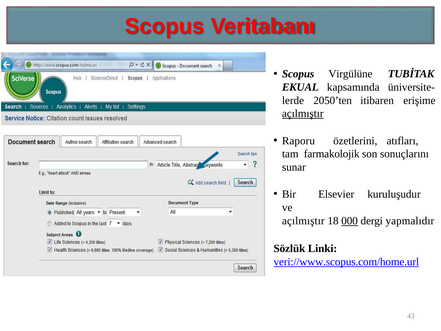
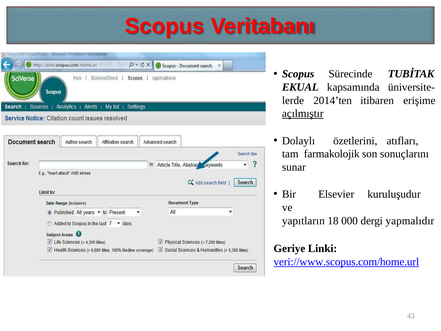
Virgülüne: Virgülüne -> Sürecinde (350, 74)
2050’ten: 2050’ten -> 2014’ten (333, 100)
Raporu: Raporu -> Dolaylı (299, 141)
açılmıştır: açılmıştır -> yapıtların (303, 221)
000 underline: present -> none (350, 221)
Sözlük: Sözlük -> Geriye (289, 248)
